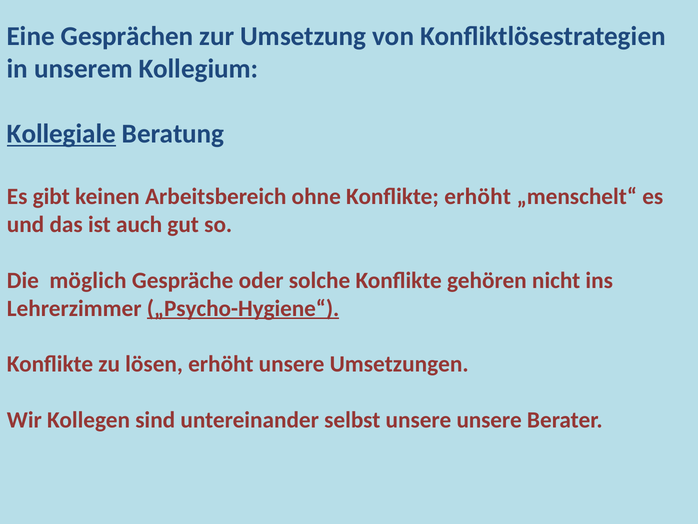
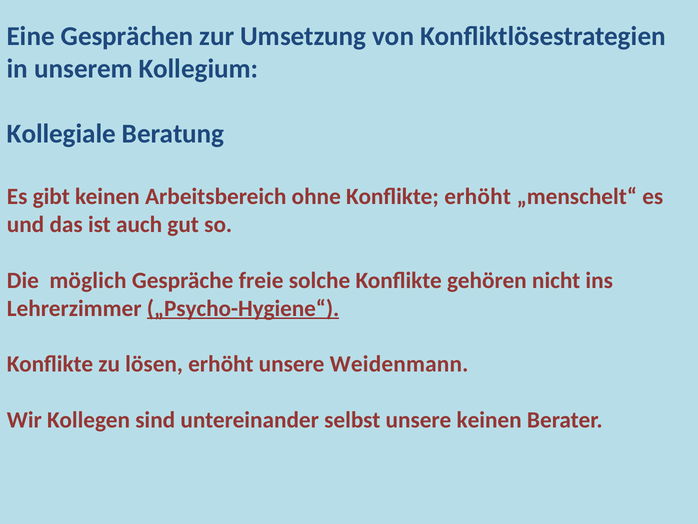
Kollegiale underline: present -> none (61, 134)
oder: oder -> freie (261, 280)
Umsetzungen: Umsetzungen -> Weidenmann (399, 364)
unsere unsere: unsere -> keinen (489, 420)
